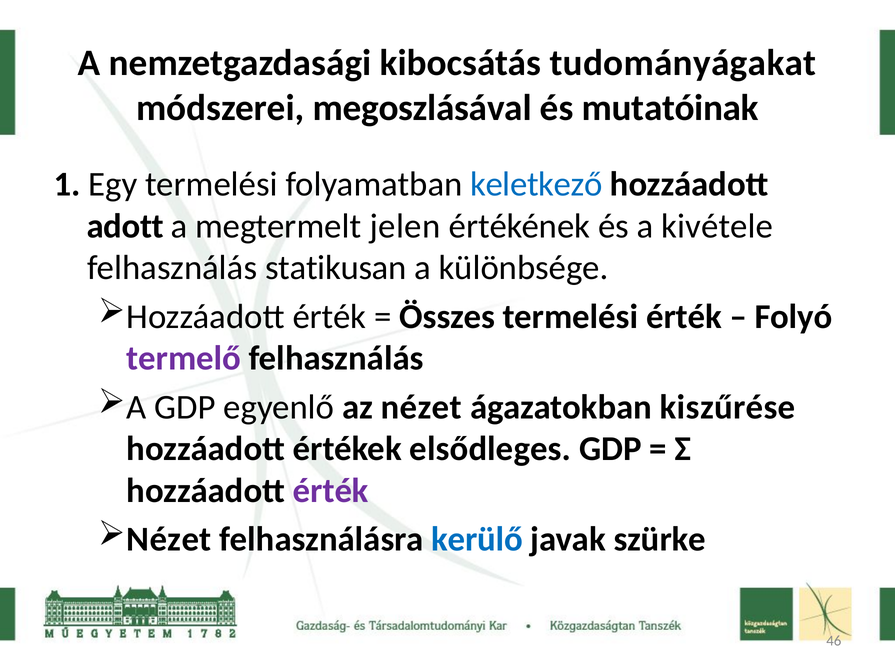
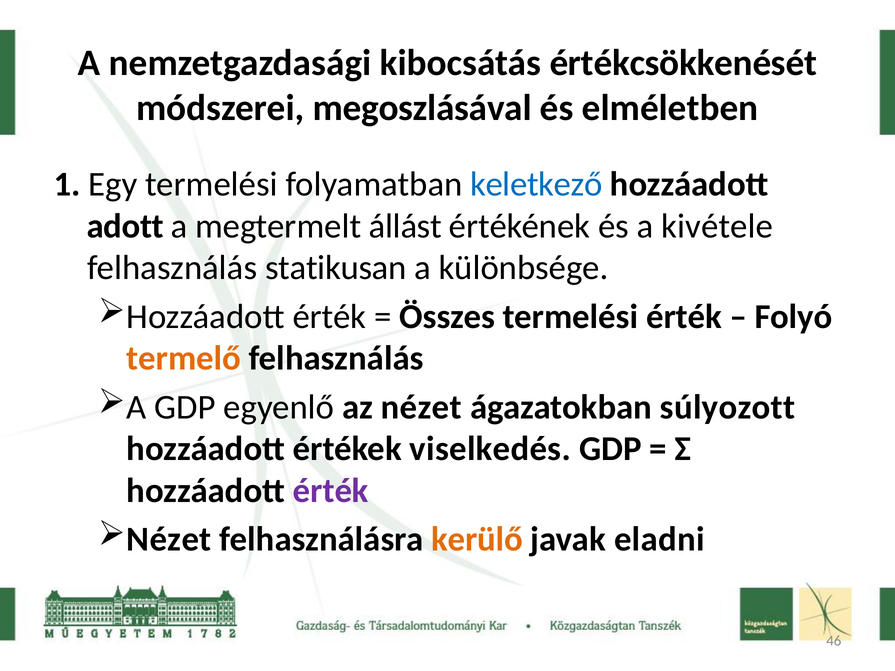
tudományágakat: tudományágakat -> értékcsökkenését (683, 63)
mutatóinak: mutatóinak -> elméletben (670, 108)
jelen: jelen -> állást (405, 226)
termelő colour: purple -> orange (184, 359)
kiszűrése: kiszűrése -> súlyozott (728, 407)
elsődleges: elsődleges -> viselkedés (490, 449)
kerülő colour: blue -> orange (477, 540)
szürke: szürke -> eladni (659, 540)
